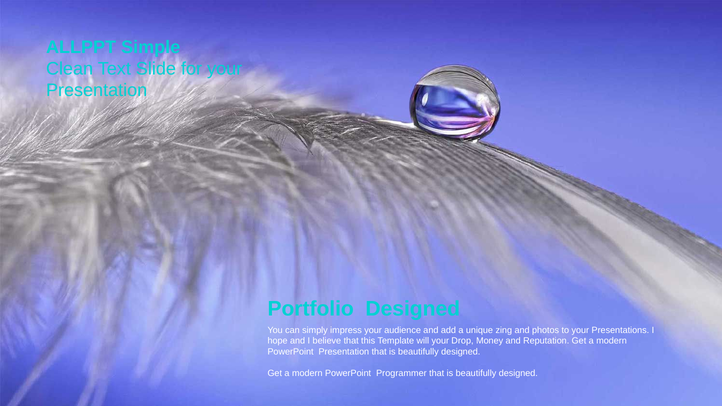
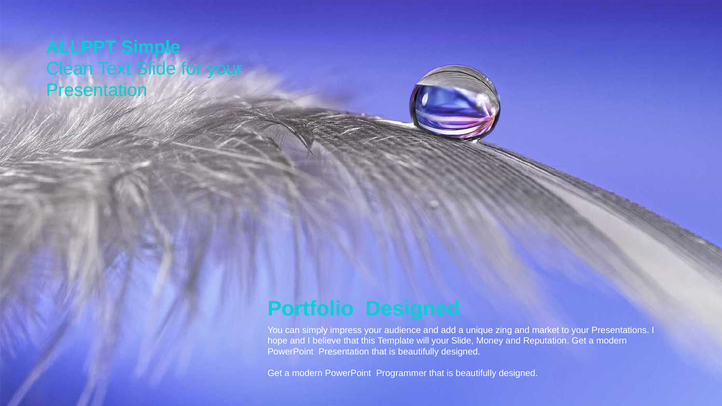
photos: photos -> market (546, 330)
your Drop: Drop -> Slide (463, 341)
